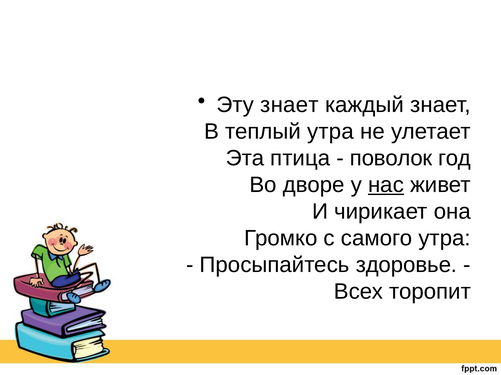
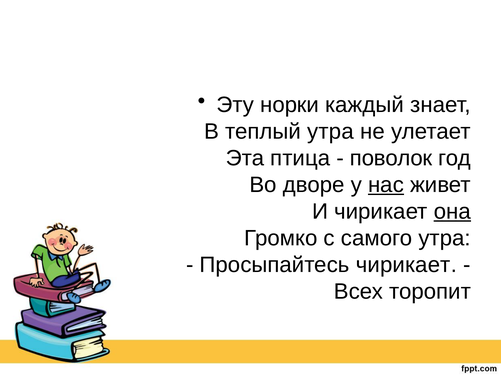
Эту знает: знает -> норки (290, 105)
она underline: none -> present (452, 212)
Просыпайтесь здоровье: здоровье -> чирикает (406, 265)
